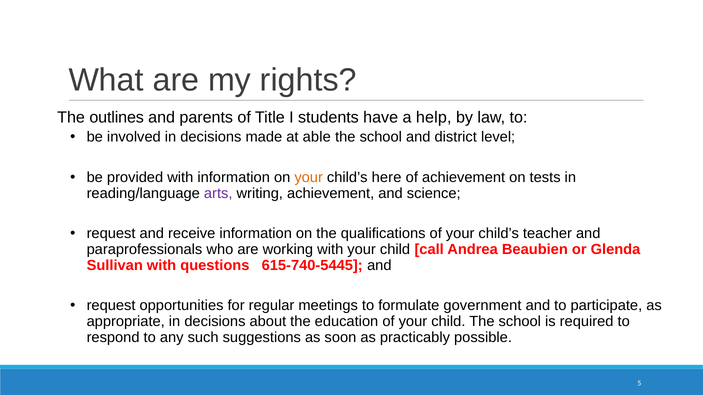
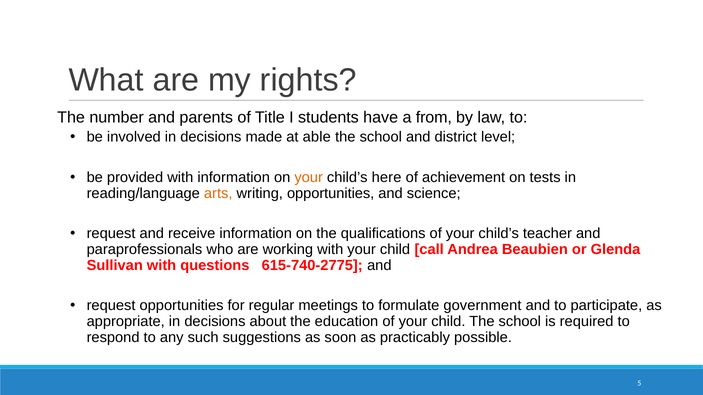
outlines: outlines -> number (117, 118)
help: help -> from (434, 118)
arts colour: purple -> orange (218, 193)
writing achievement: achievement -> opportunities (331, 193)
615-740-5445: 615-740-5445 -> 615-740-2775 (312, 266)
